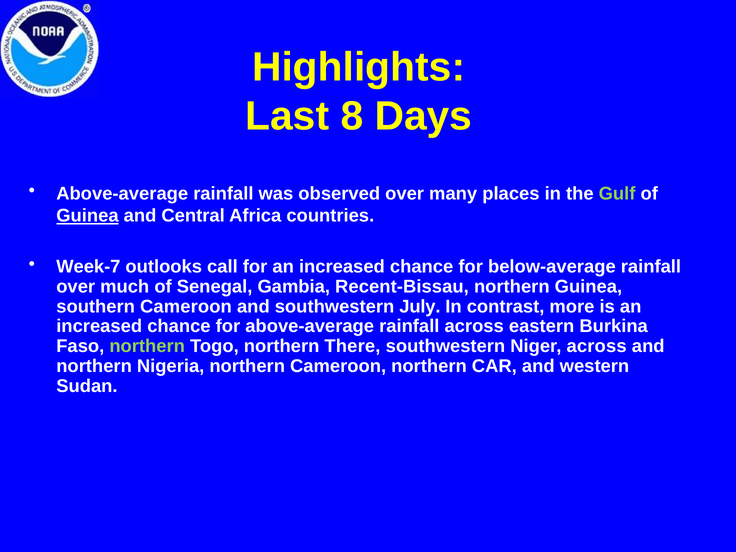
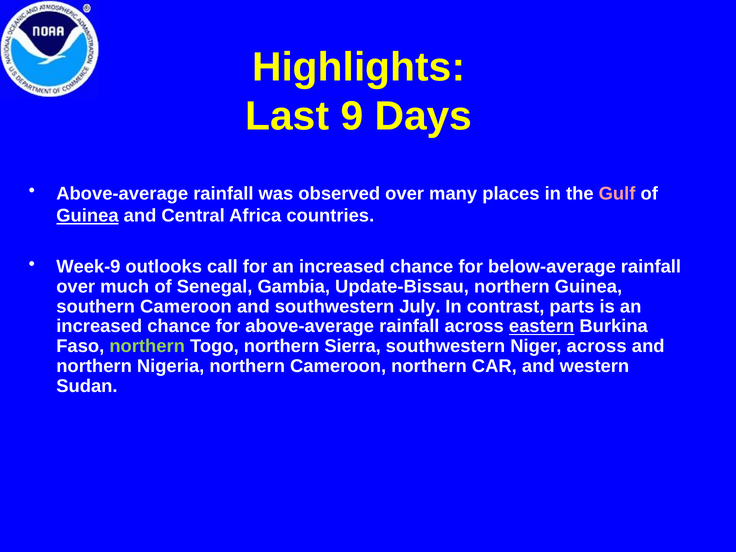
8: 8 -> 9 (352, 116)
Gulf colour: light green -> pink (617, 194)
Week-7: Week-7 -> Week-9 (88, 267)
Recent-Bissau: Recent-Bissau -> Update-Bissau (402, 287)
more: more -> parts (572, 307)
eastern underline: none -> present (542, 326)
There: There -> Sierra (353, 346)
